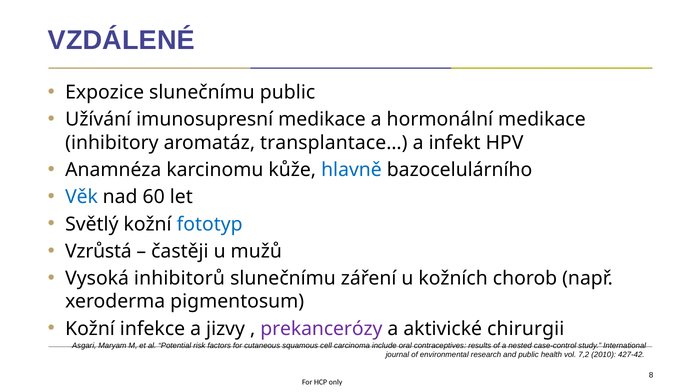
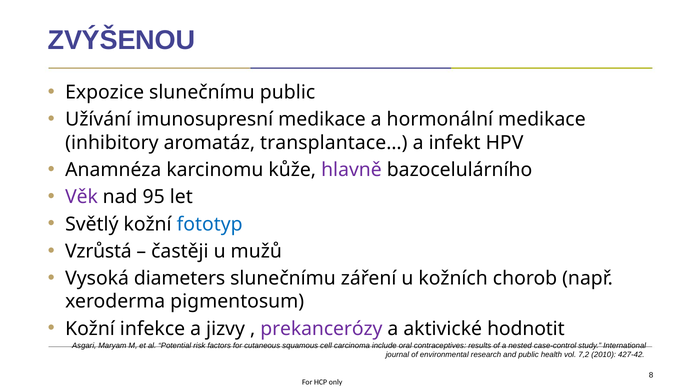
VZDÁLENÉ: VZDÁLENÉ -> ZVÝŠENOU (122, 40)
hlavně colour: blue -> purple (351, 170)
Věk colour: blue -> purple (82, 197)
60: 60 -> 95 (154, 197)
inhibitorů: inhibitorů -> diameters (180, 278)
chirurgii: chirurgii -> hodnotit (526, 329)
